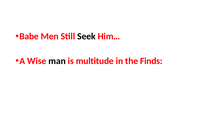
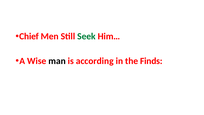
Babe: Babe -> Chief (29, 36)
Seek colour: black -> green (86, 36)
multitude: multitude -> according (95, 61)
